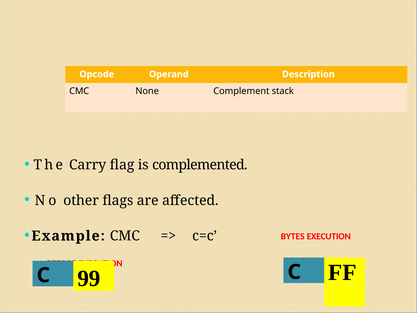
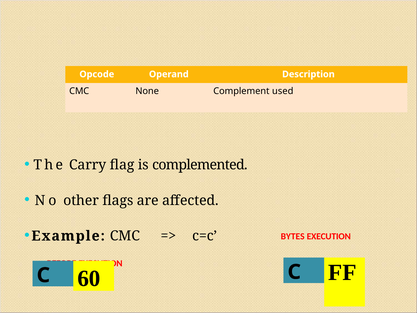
stack: stack -> used (283, 91)
99: 99 -> 60 (89, 278)
